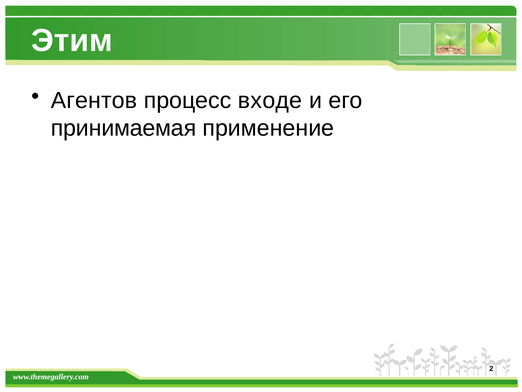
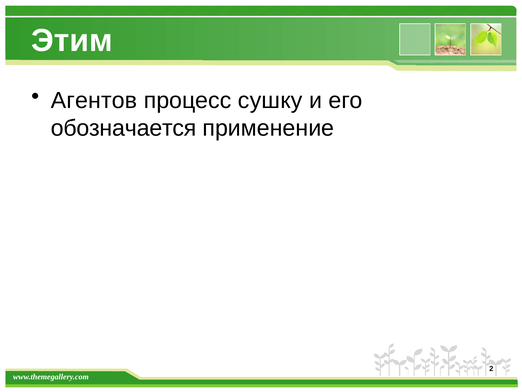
входе: входе -> сушку (270, 100)
принимаемая: принимаемая -> обозначается (124, 128)
